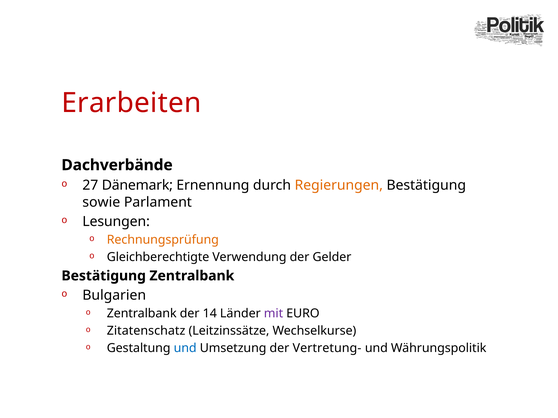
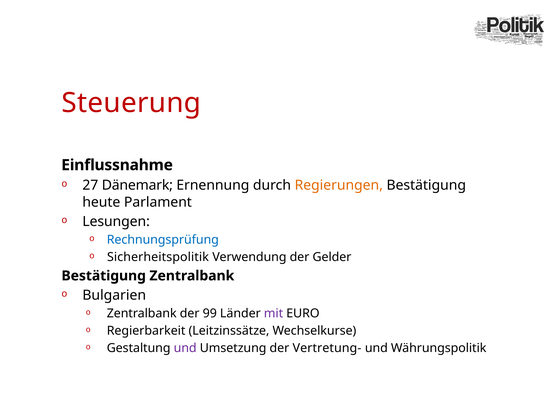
Erarbeiten: Erarbeiten -> Steuerung (131, 103)
Dachverbände: Dachverbände -> Einflussnahme (117, 165)
sowie: sowie -> heute (101, 202)
Rechnungsprüfung colour: orange -> blue (163, 240)
Gleichberechtigte: Gleichberechtigte -> Sicherheitspolitik (158, 257)
14: 14 -> 99 (210, 314)
Zitatenschatz: Zitatenschatz -> Regierbarkeit (146, 331)
und colour: blue -> purple (185, 349)
